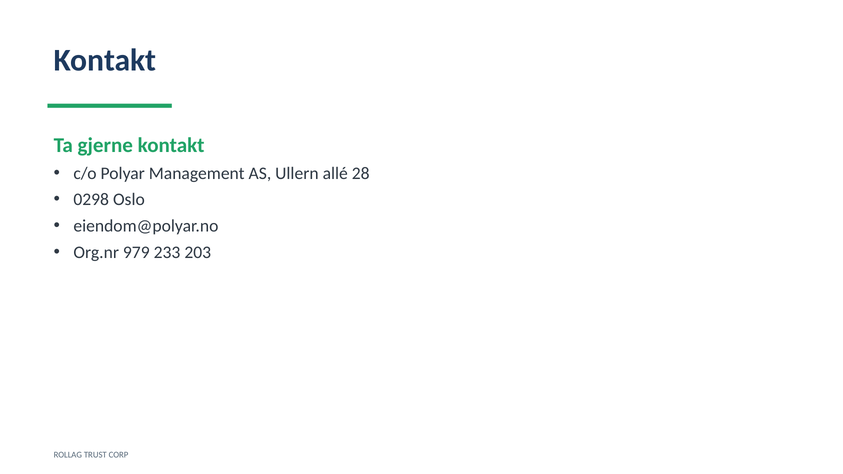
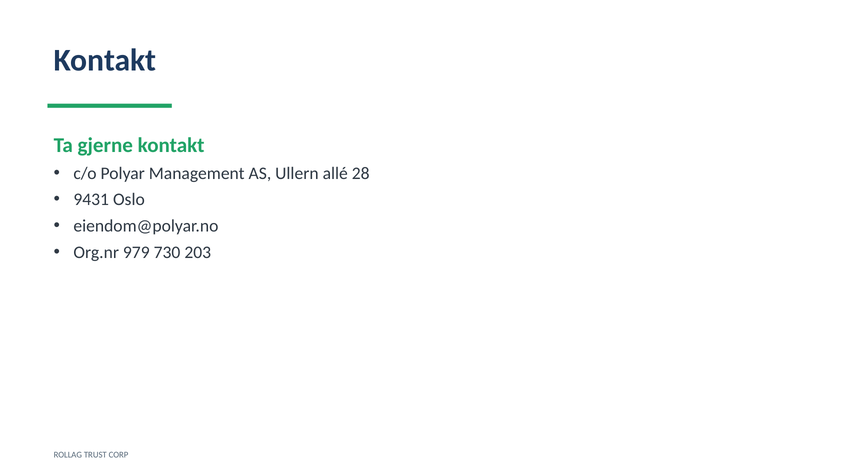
0298: 0298 -> 9431 (91, 200)
233: 233 -> 730 (167, 252)
